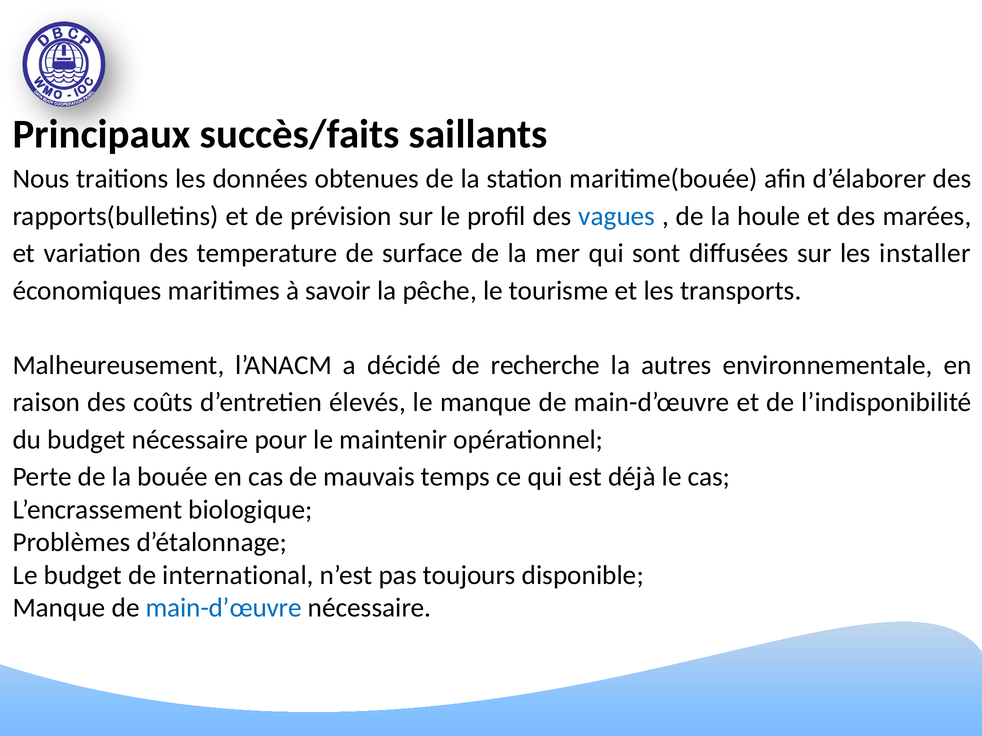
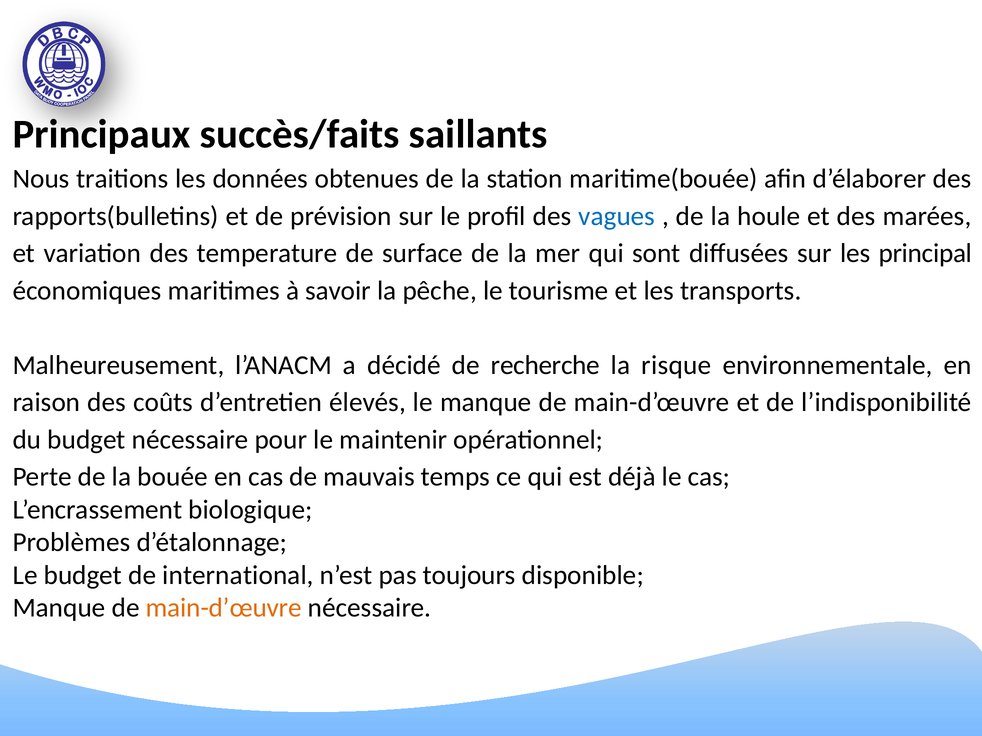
installer: installer -> principal (925, 253)
autres: autres -> risque (676, 365)
main-d’œuvre colour: blue -> orange (224, 608)
